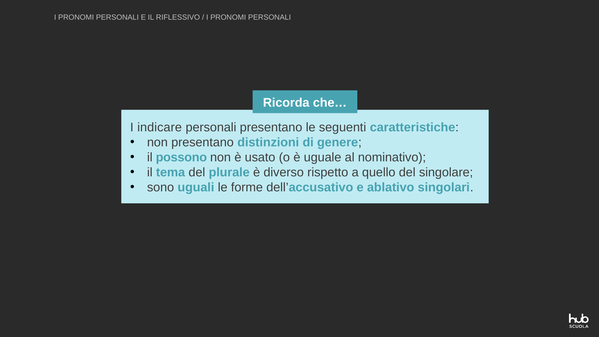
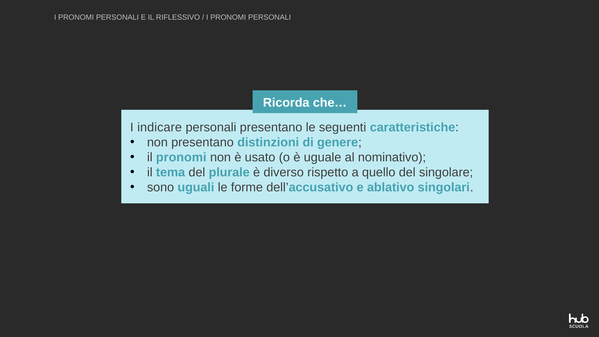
il possono: possono -> pronomi (181, 157)
